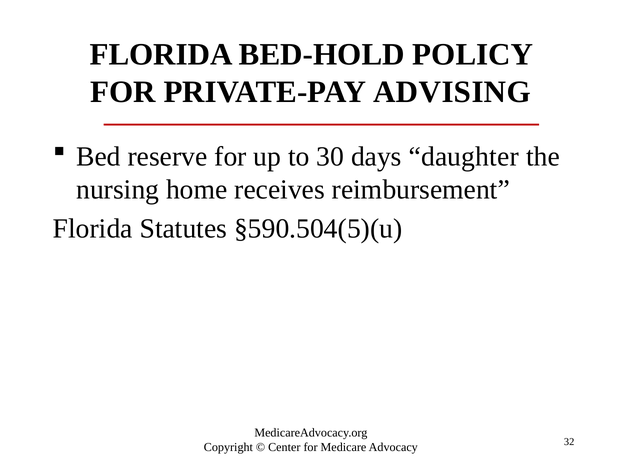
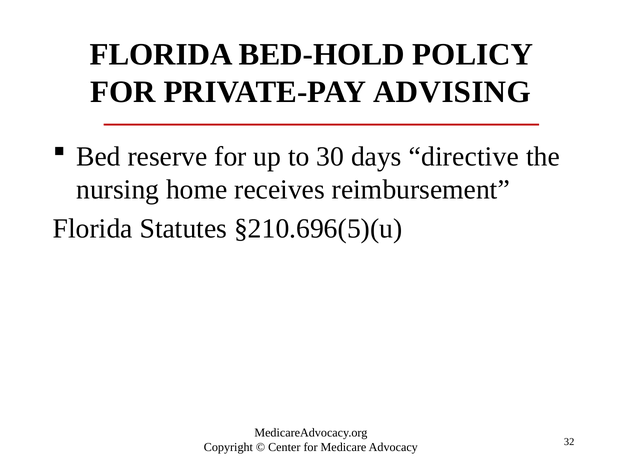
daughter: daughter -> directive (464, 156)
§590.504(5)(u: §590.504(5)(u -> §210.696(5)(u (318, 228)
